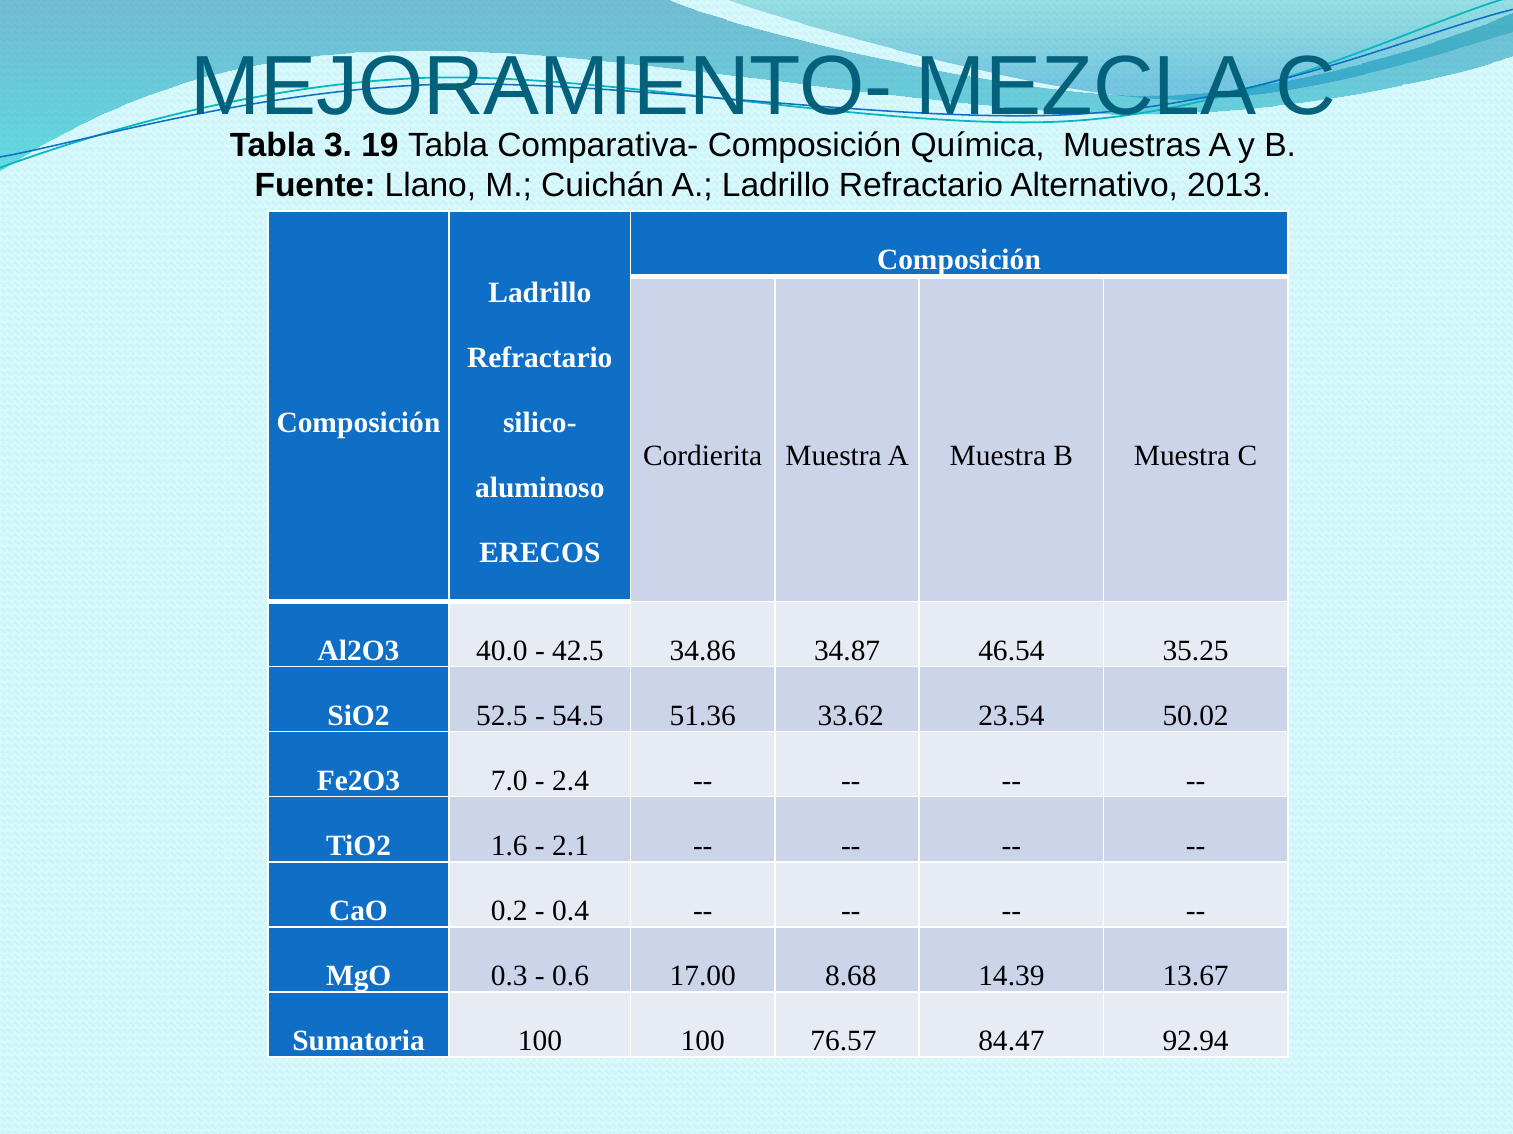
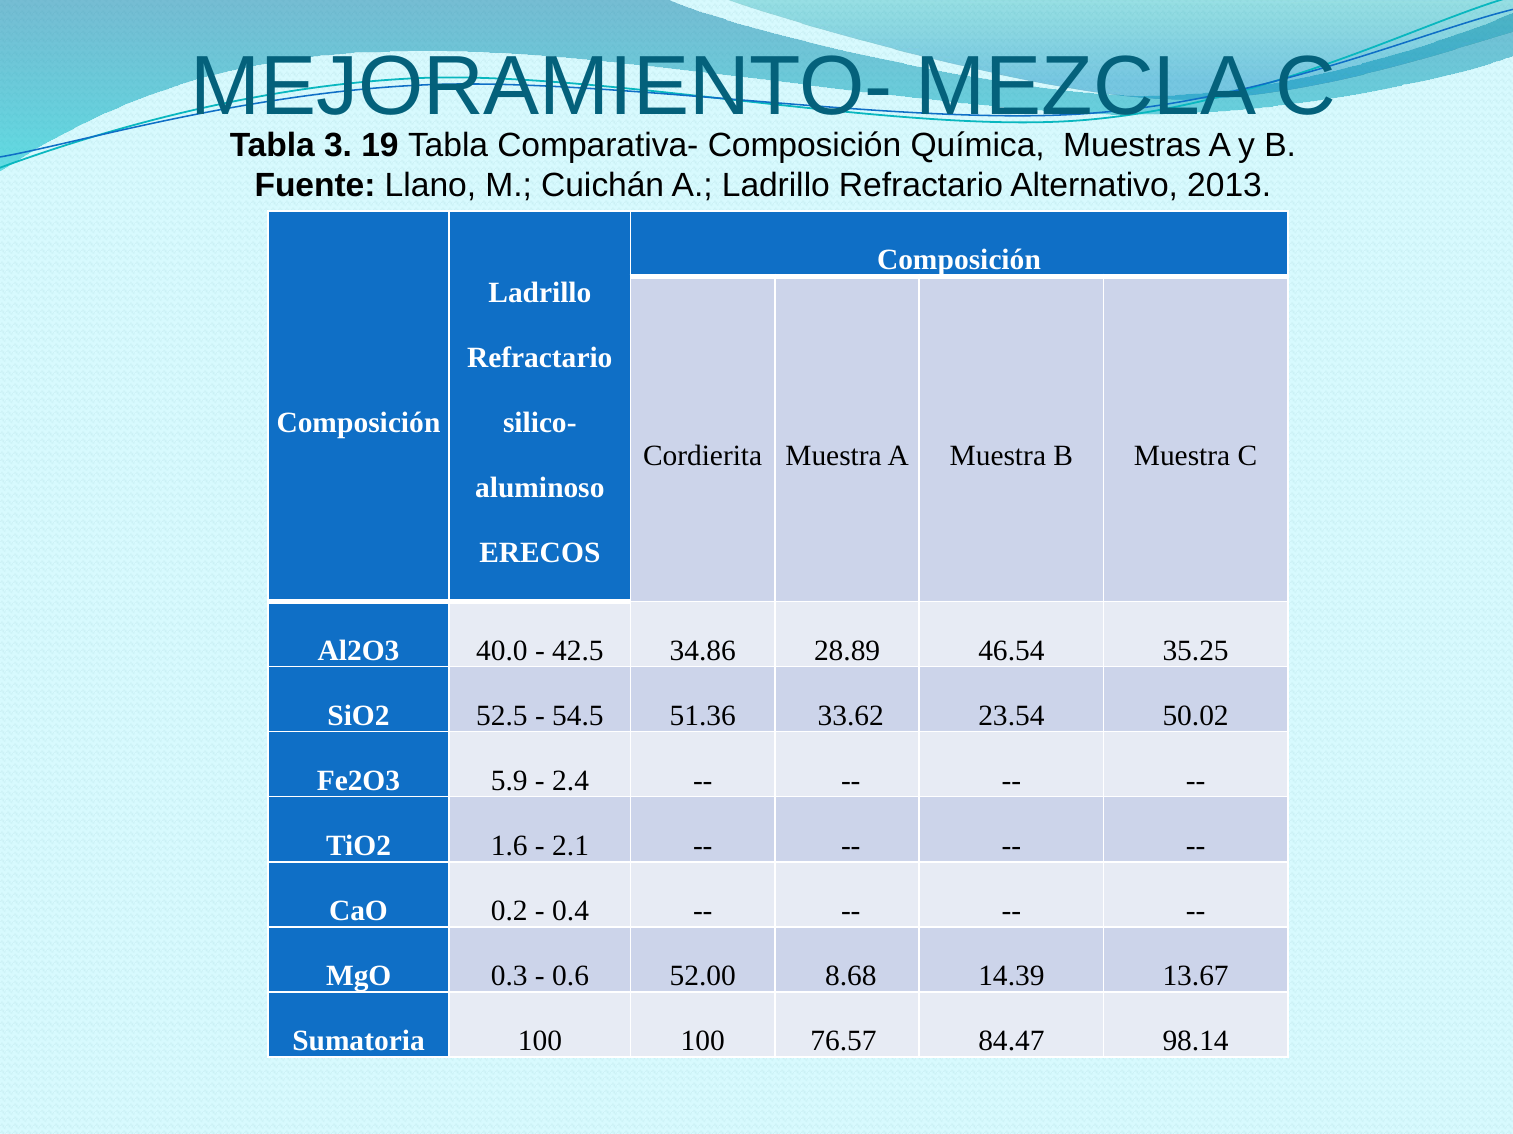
34.87: 34.87 -> 28.89 (847, 651)
7.0: 7.0 -> 5.9 (509, 781)
17.00: 17.00 -> 52.00 (703, 976)
92.94: 92.94 -> 98.14 (1196, 1041)
